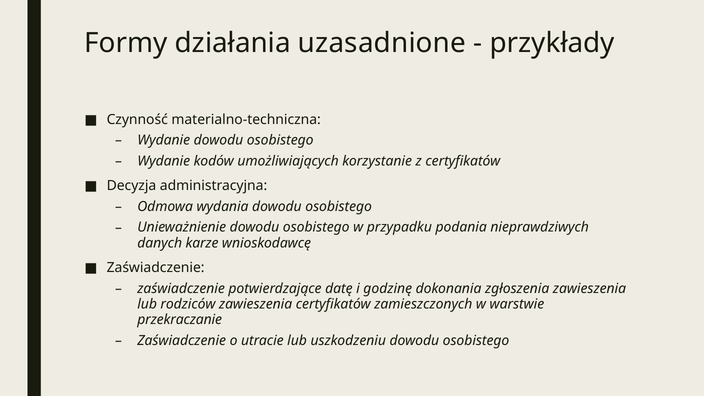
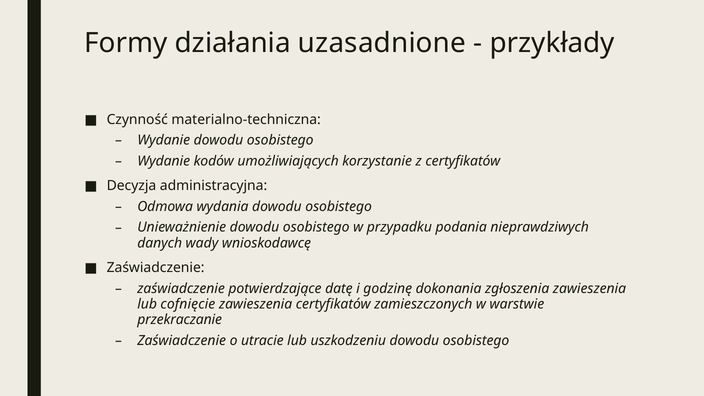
karze: karze -> wady (202, 243)
rodziców: rodziców -> cofnięcie (188, 304)
